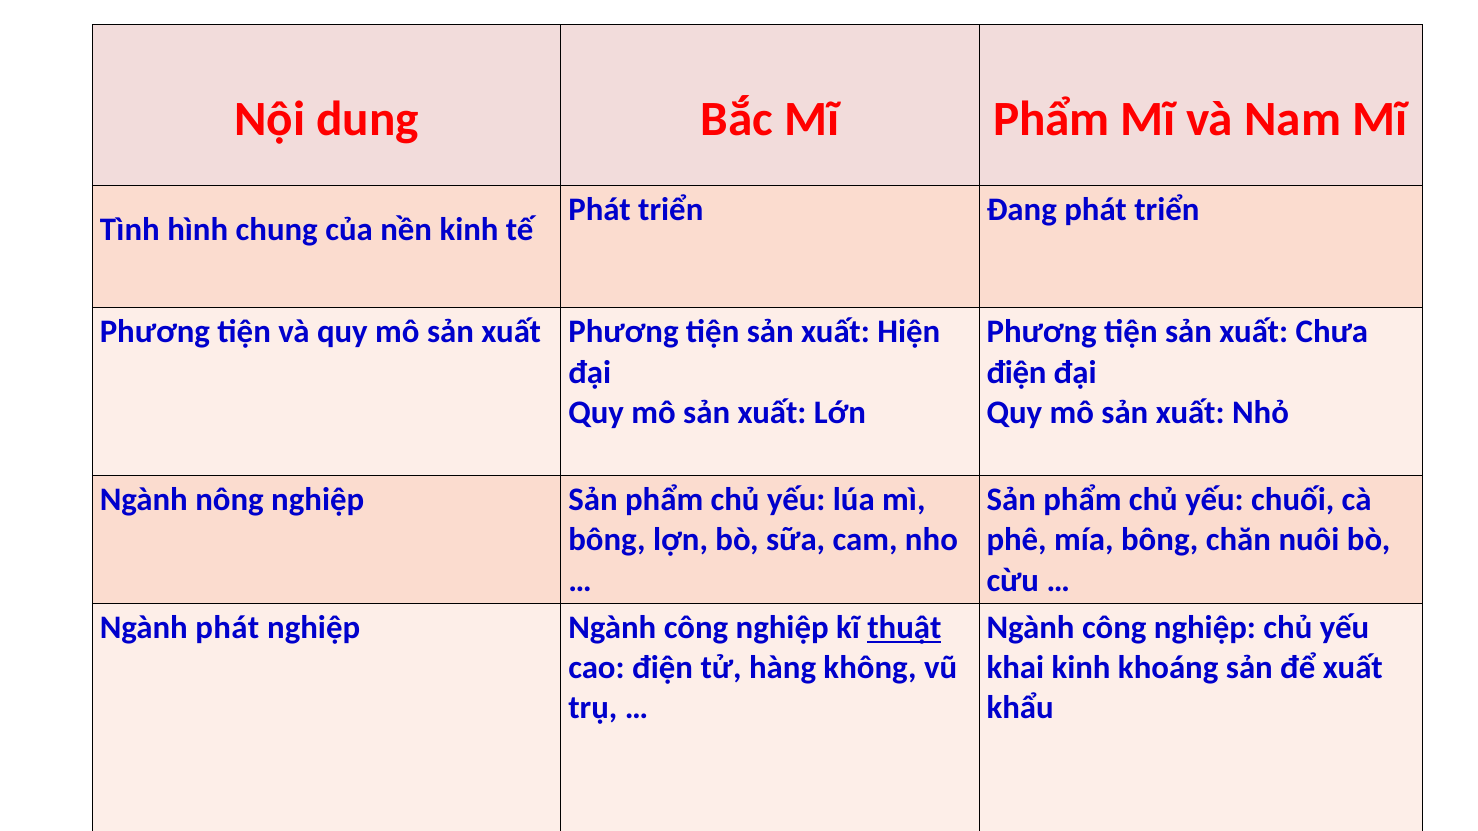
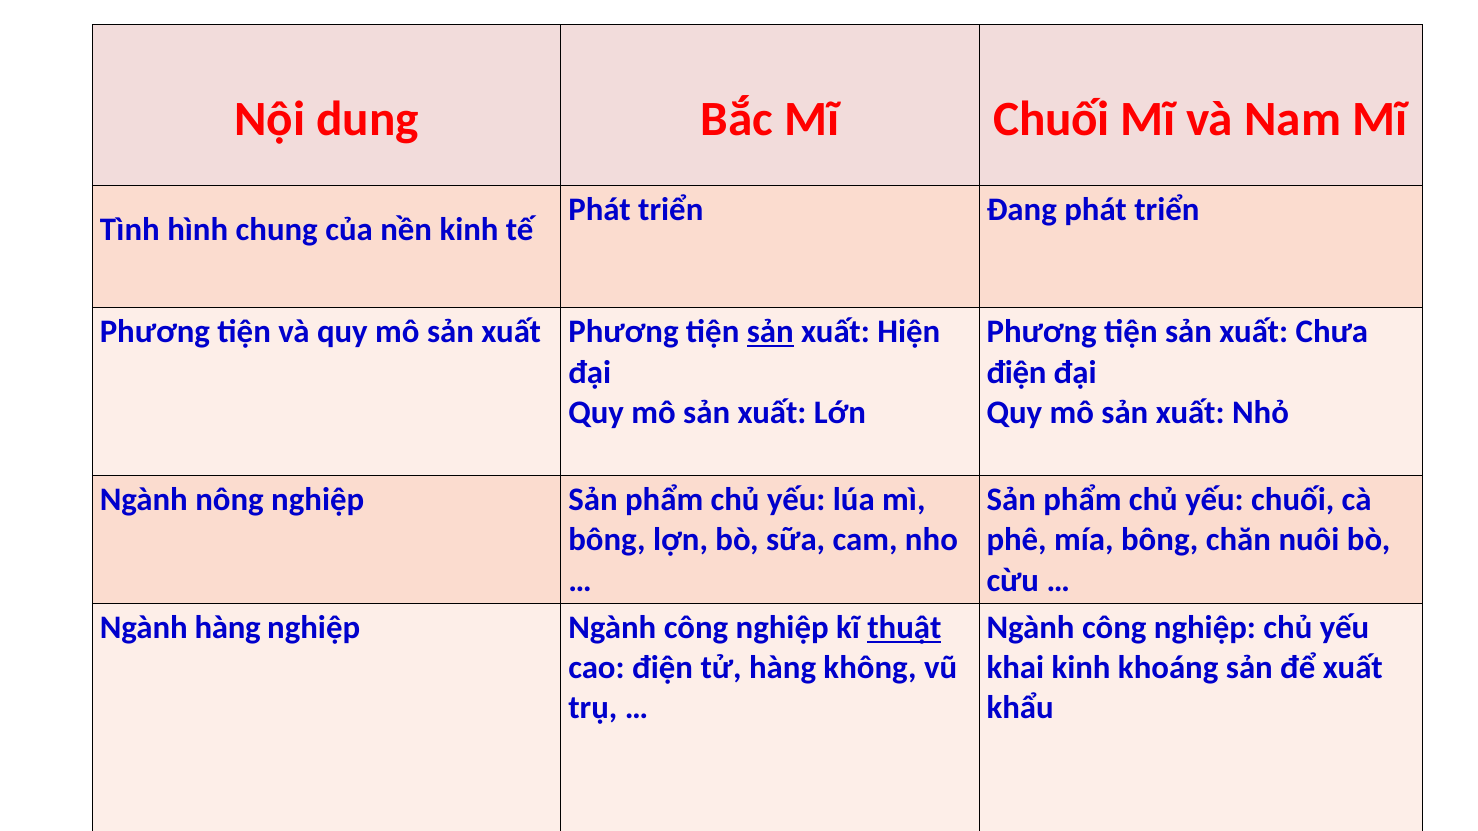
Mĩ Phẩm: Phẩm -> Chuối (1052, 119)
sản underline: none -> present (770, 332)
Ngành phát: phát -> hàng (228, 628)
